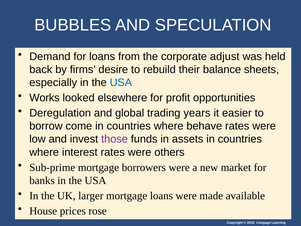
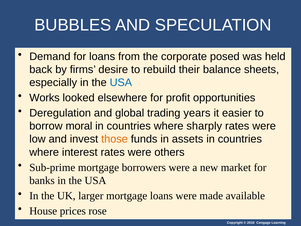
adjust: adjust -> posed (225, 56)
come: come -> moral (79, 126)
behave: behave -> sharply (204, 126)
those colour: purple -> orange (115, 139)
